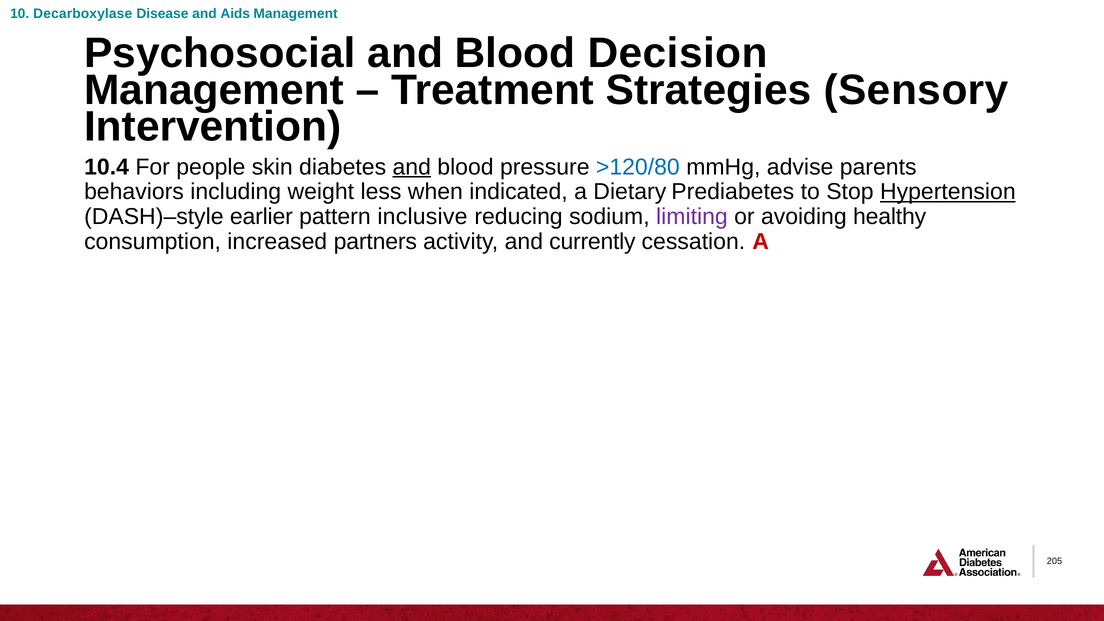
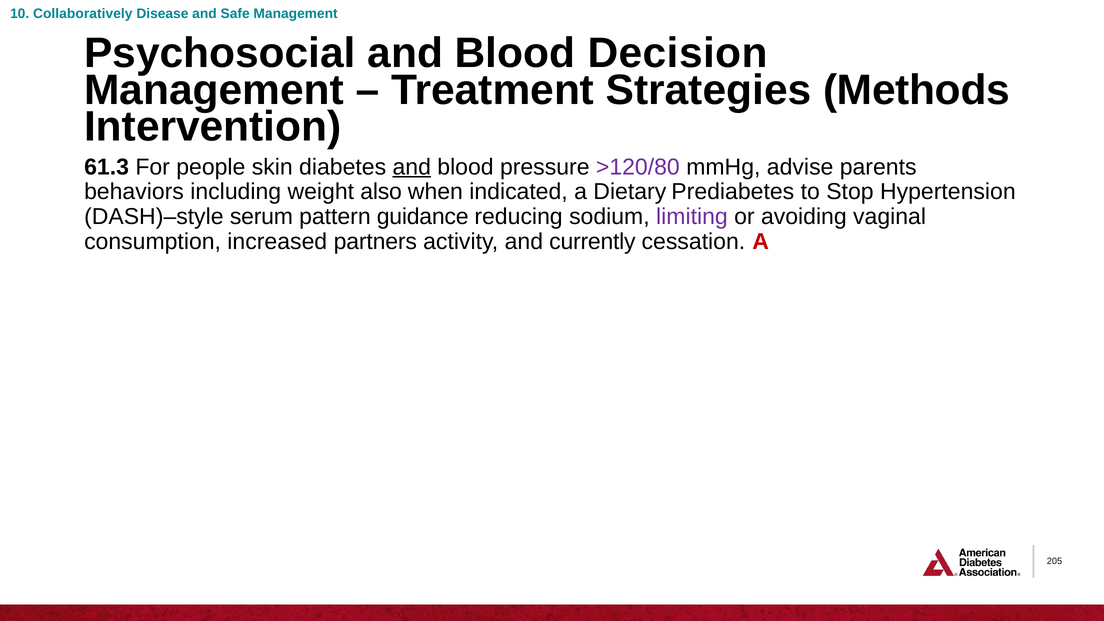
Decarboxylase: Decarboxylase -> Collaboratively (83, 14)
Aids: Aids -> Safe (235, 14)
Sensory: Sensory -> Methods (916, 90)
10.4: 10.4 -> 61.3 (107, 167)
>120/80 colour: blue -> purple (638, 167)
less: less -> also (381, 192)
Hypertension underline: present -> none (948, 192)
earlier: earlier -> serum (261, 217)
inclusive: inclusive -> guidance (423, 217)
healthy: healthy -> vaginal (890, 217)
